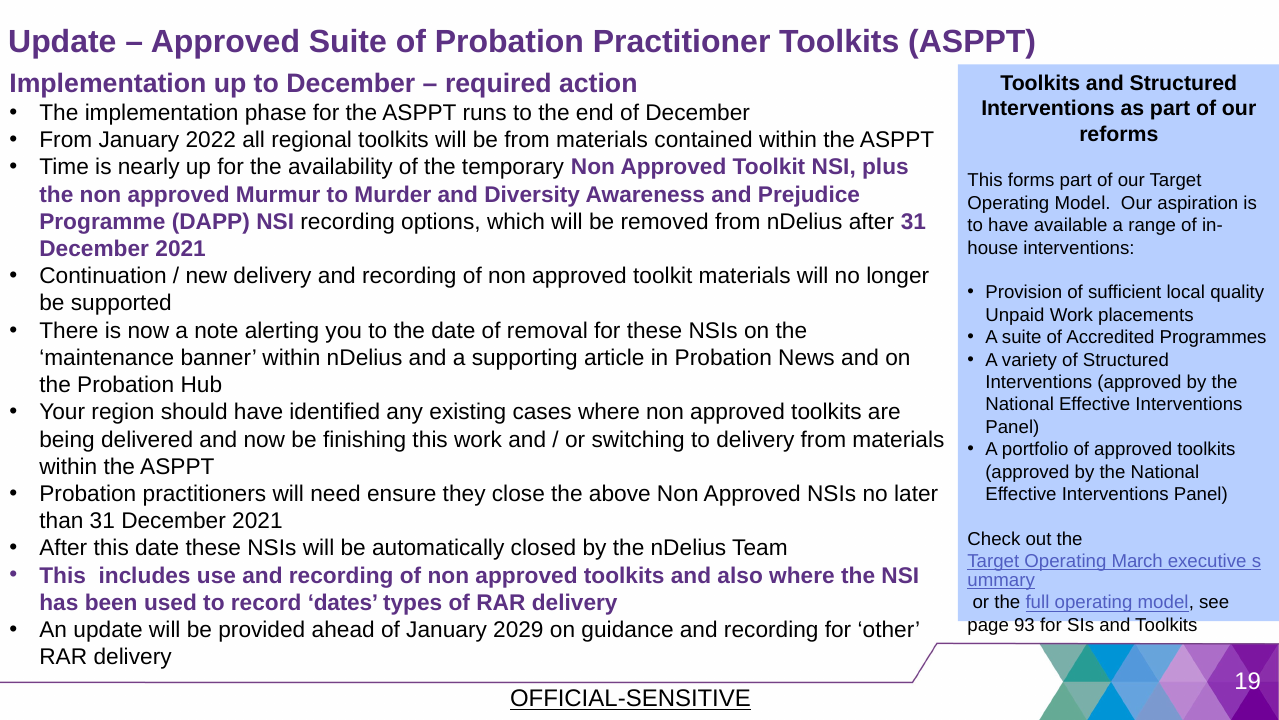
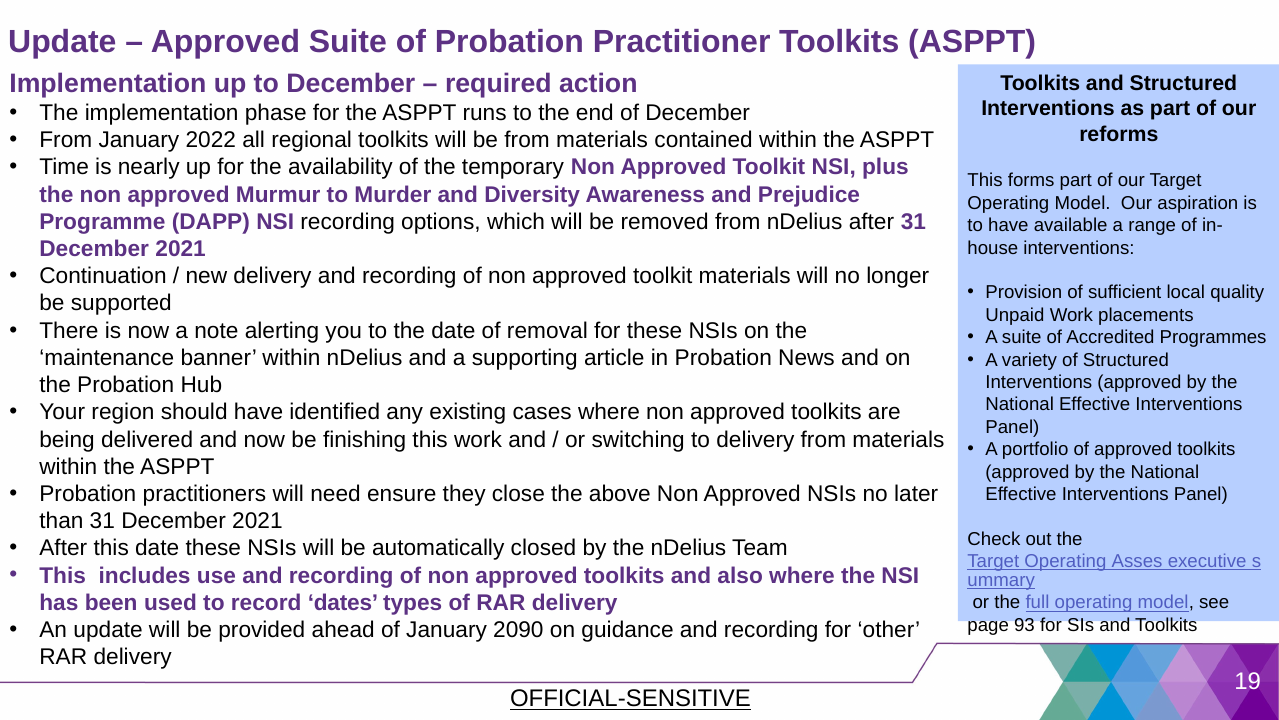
March: March -> Asses (1137, 561)
2029: 2029 -> 2090 (518, 630)
